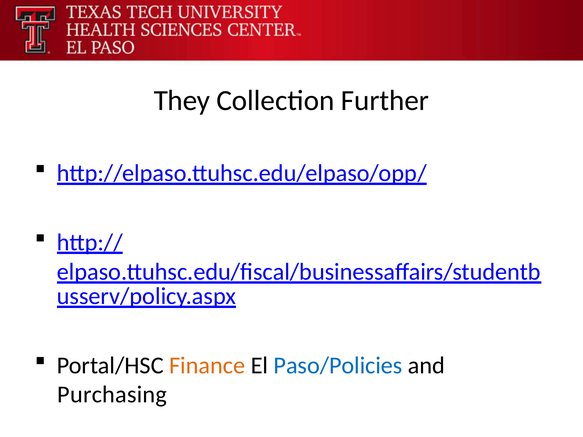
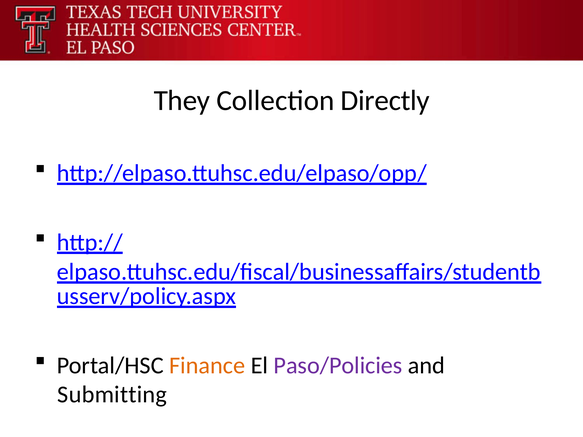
Further: Further -> Directly (385, 101)
Paso/Policies colour: blue -> purple (338, 366)
Purchasing: Purchasing -> Submitting (112, 395)
